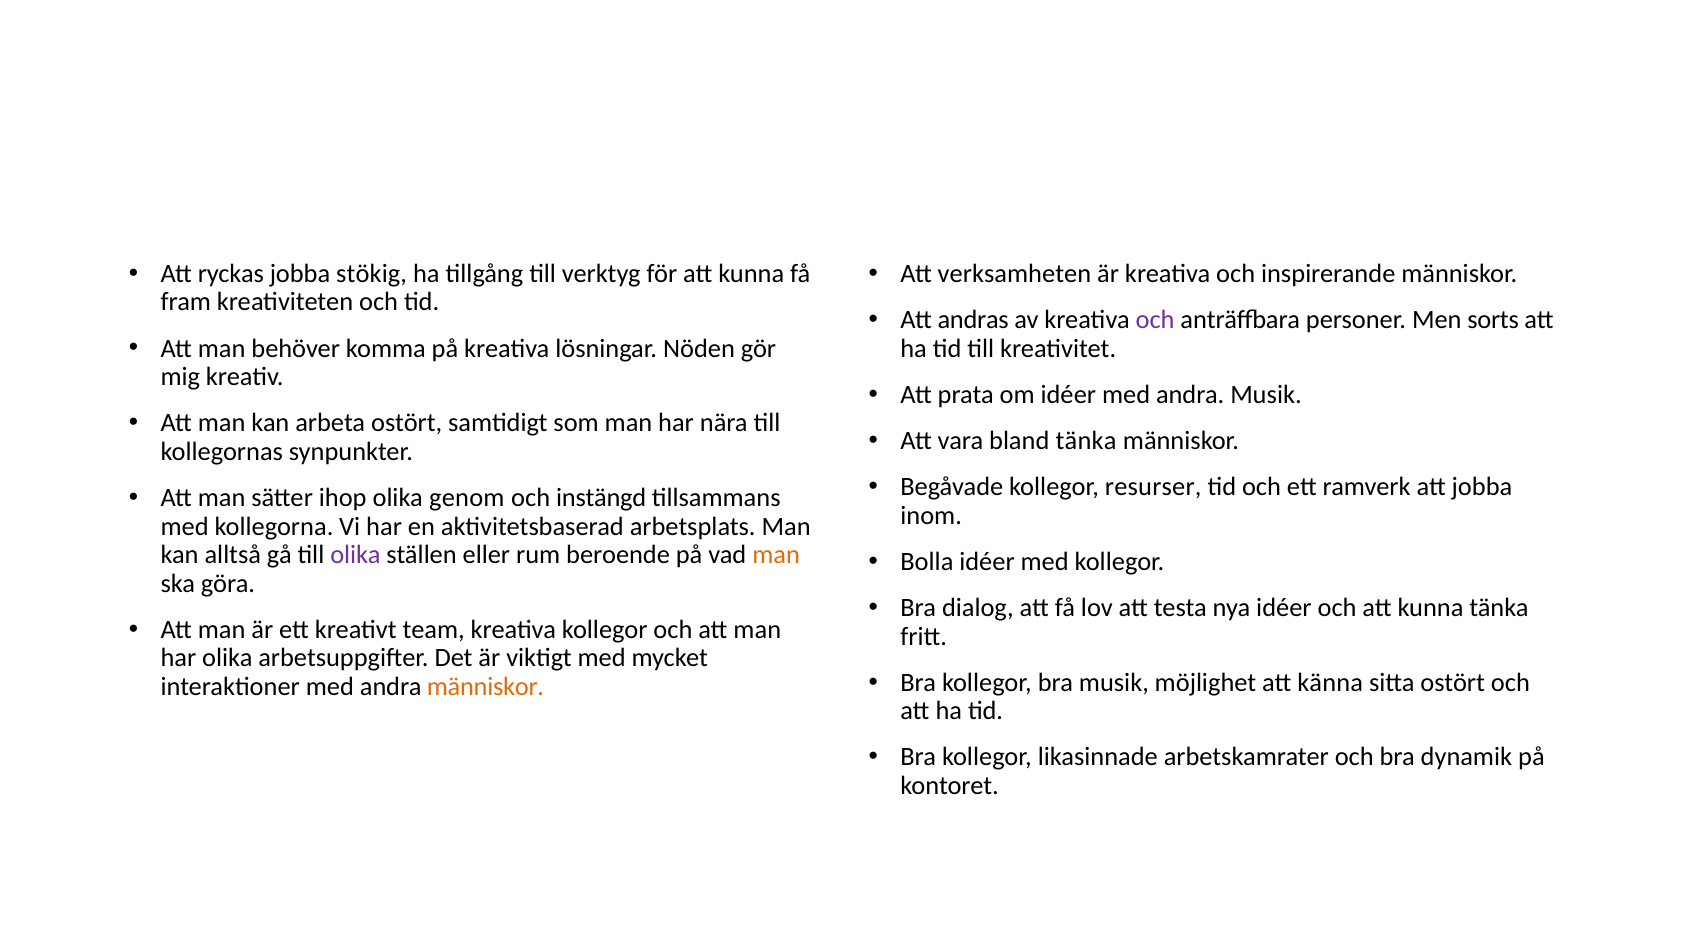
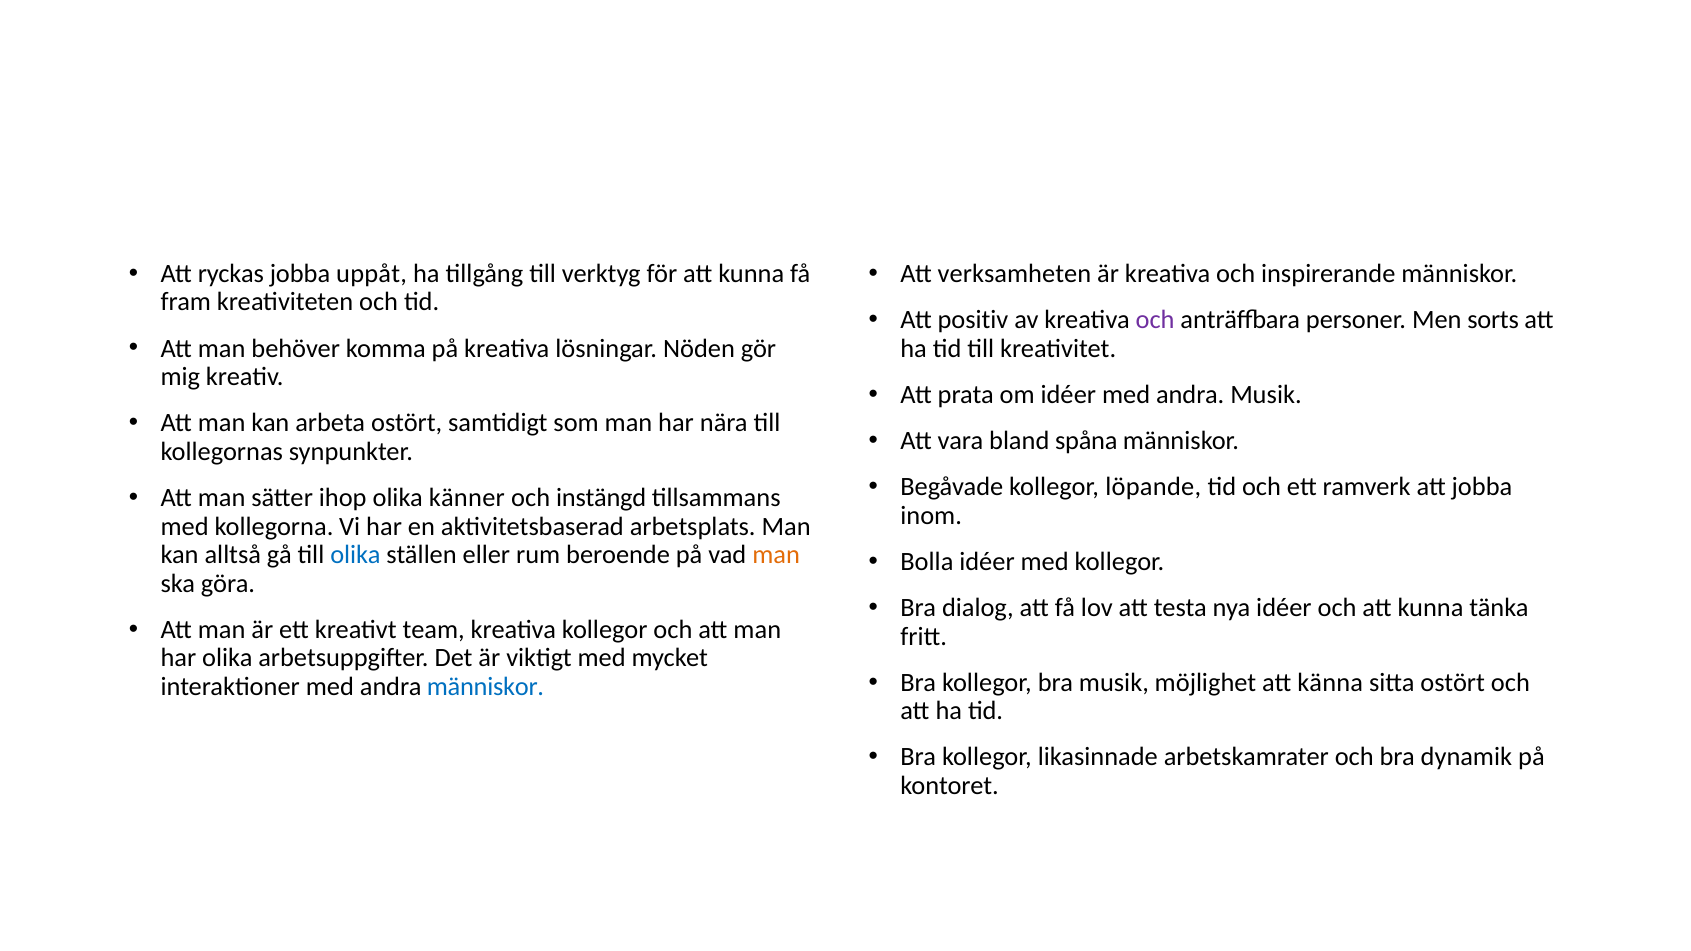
stökig: stökig -> uppåt (372, 274)
andras: andras -> positiv (973, 320)
bland tänka: tänka -> spåna (1086, 441)
resurser: resurser -> löpande (1153, 487)
genom: genom -> känner (467, 498)
olika colour: purple -> blue (355, 555)
människor colour: orange -> blue (486, 687)
